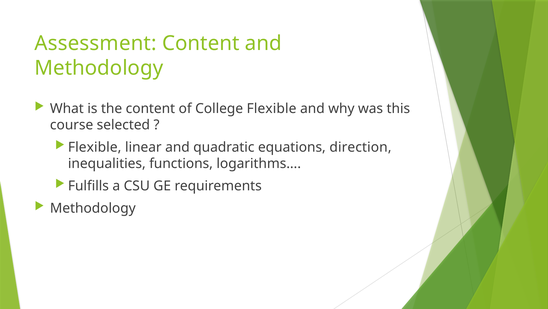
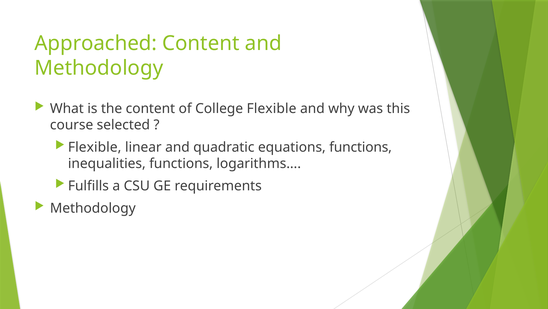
Assessment: Assessment -> Approached (96, 43)
equations direction: direction -> functions (361, 147)
